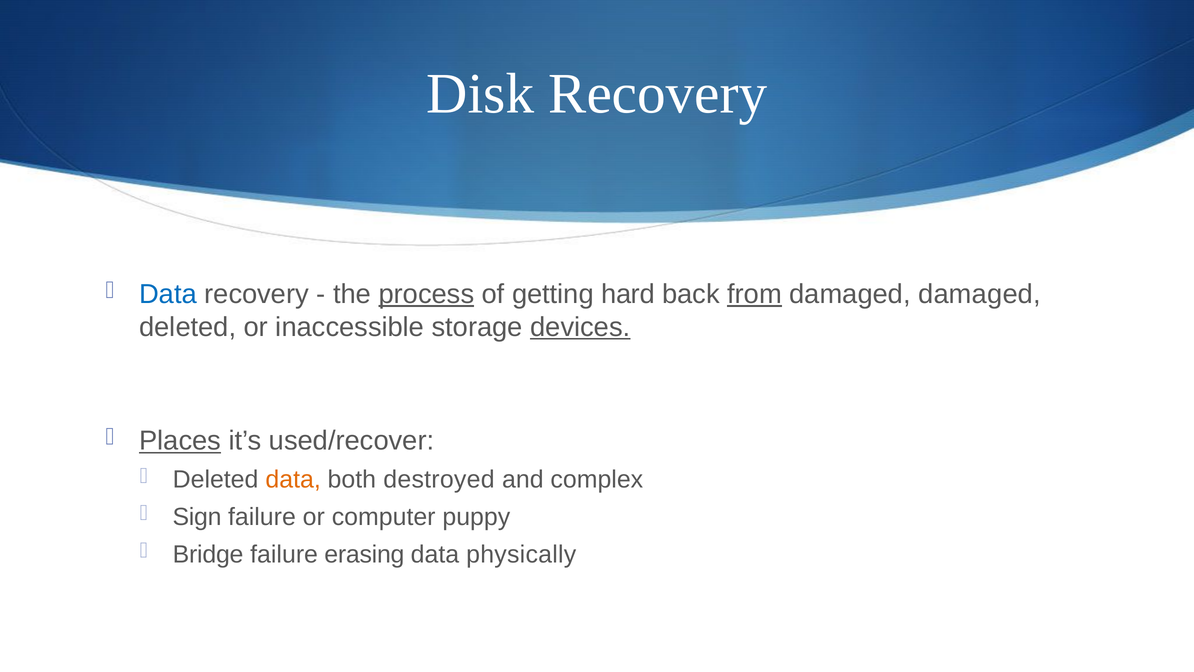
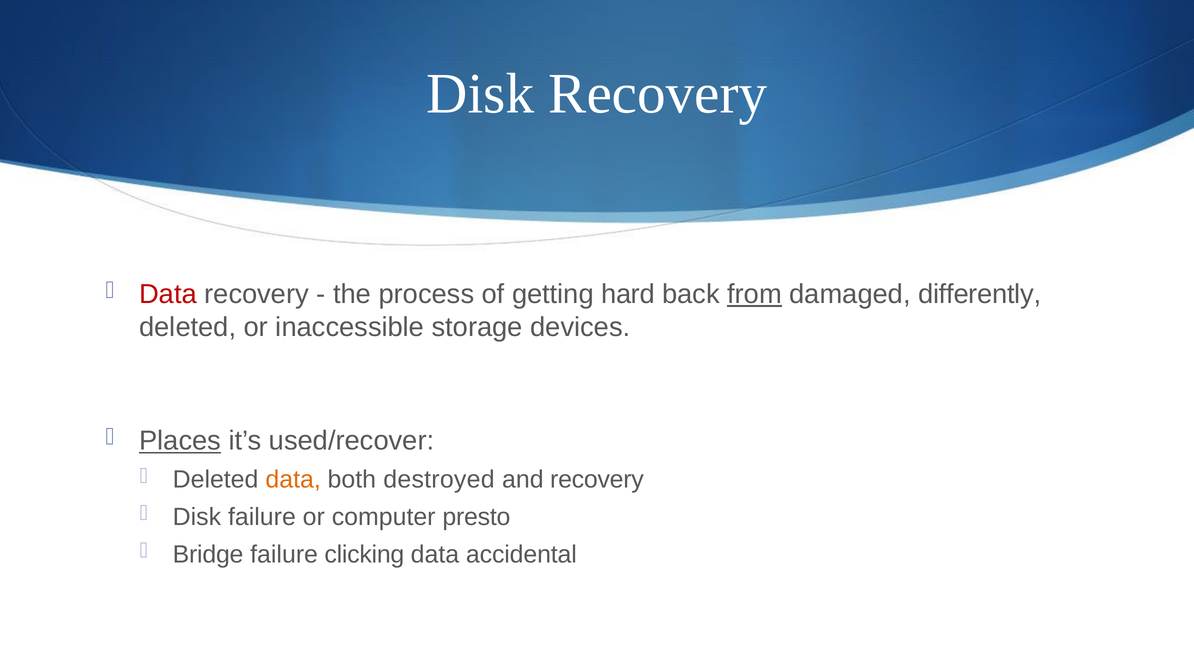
Data colour: blue -> red (168, 294)
process underline: present -> none (426, 294)
damaged damaged: damaged -> differently (980, 294)
devices underline: present -> none (580, 327)
and complex: complex -> recovery (597, 479)
Sign: Sign -> Disk (197, 517)
puppy: puppy -> presto (476, 517)
erasing: erasing -> clicking (364, 554)
physically: physically -> accidental (521, 554)
